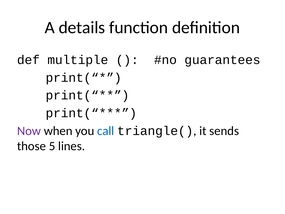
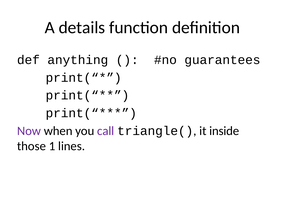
multiple: multiple -> anything (78, 60)
call colour: blue -> purple (106, 131)
sends: sends -> inside (224, 131)
5: 5 -> 1 (52, 146)
